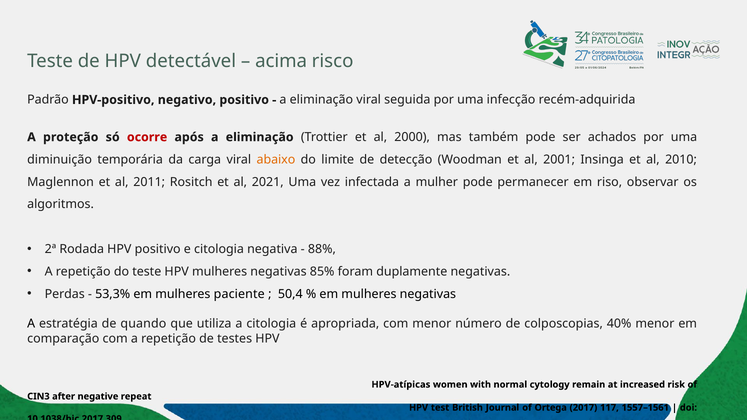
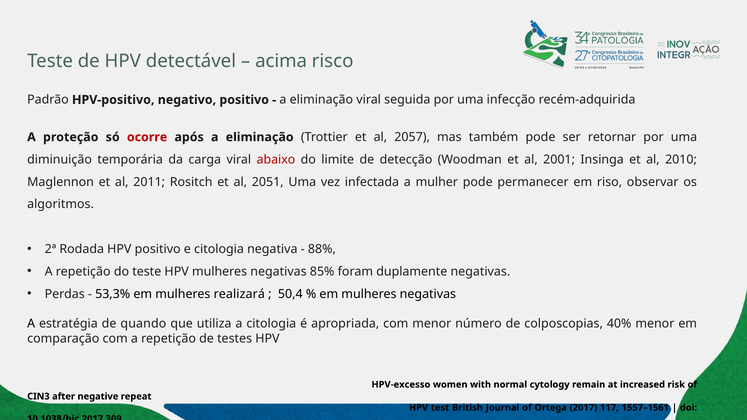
2000: 2000 -> 2057 (412, 137)
achados: achados -> retornar (612, 137)
abaixo colour: orange -> red (276, 160)
2021: 2021 -> 2051 (268, 182)
paciente: paciente -> realizará (239, 294)
HPV-atípicas: HPV-atípicas -> HPV-excesso (401, 385)
